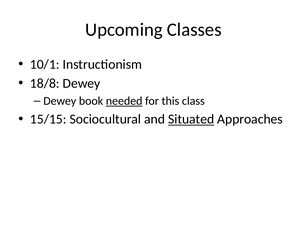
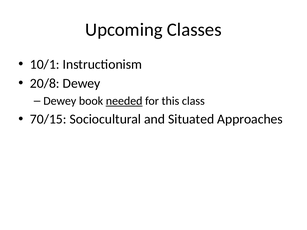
18/8: 18/8 -> 20/8 (45, 84)
15/15: 15/15 -> 70/15 (48, 119)
Situated underline: present -> none (191, 119)
